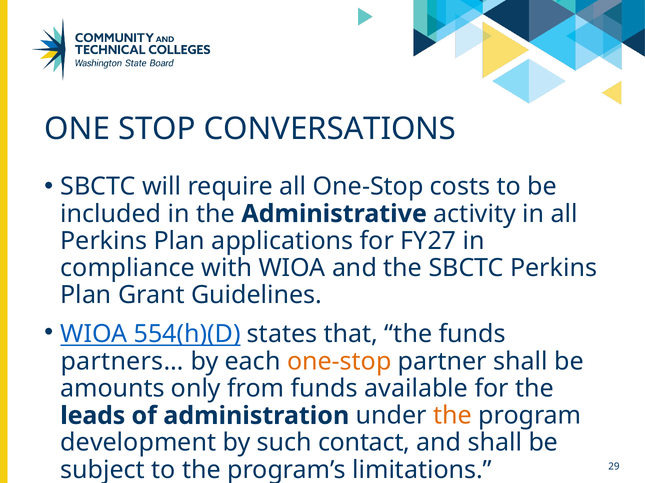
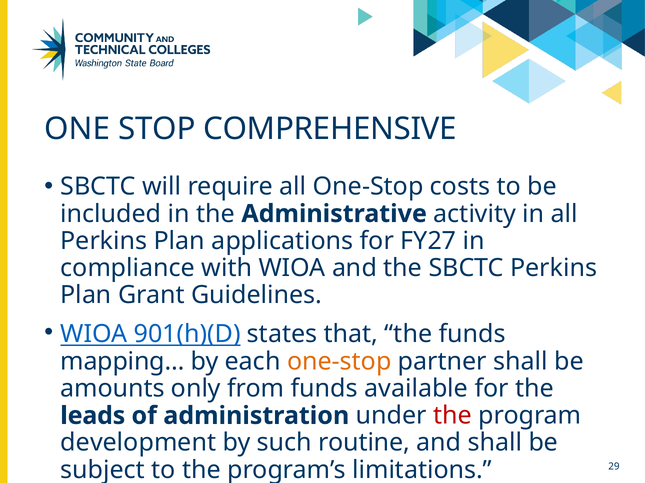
CONVERSATIONS: CONVERSATIONS -> COMPREHENSIVE (330, 129)
554(h)(D: 554(h)(D -> 901(h)(D (187, 334)
partners…: partners… -> mapping… (122, 362)
the colour: orange -> red (452, 416)
contact: contact -> routine (364, 443)
